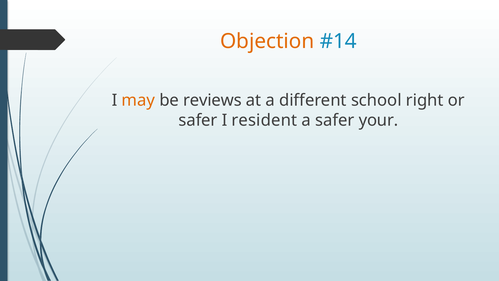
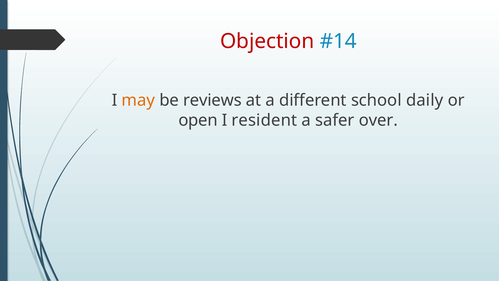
Objection colour: orange -> red (267, 41)
right: right -> daily (425, 100)
safer: safer -> open (198, 120)
your: your -> over (378, 120)
